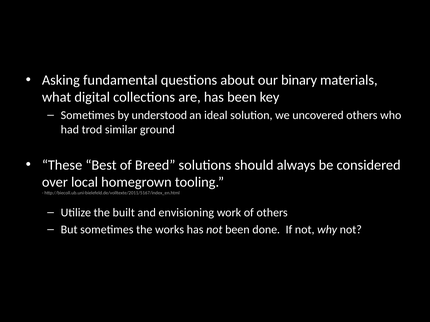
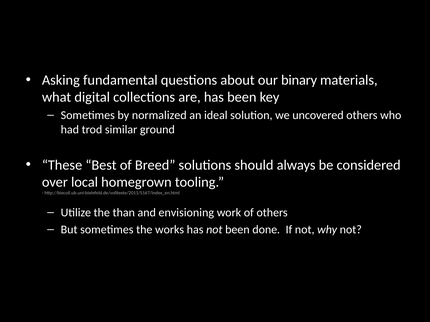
understood: understood -> normalized (159, 115)
built: built -> than (124, 213)
